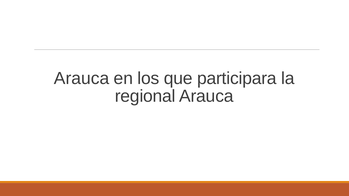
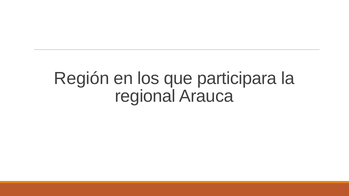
Arauca: Arauca -> Región (82, 78)
